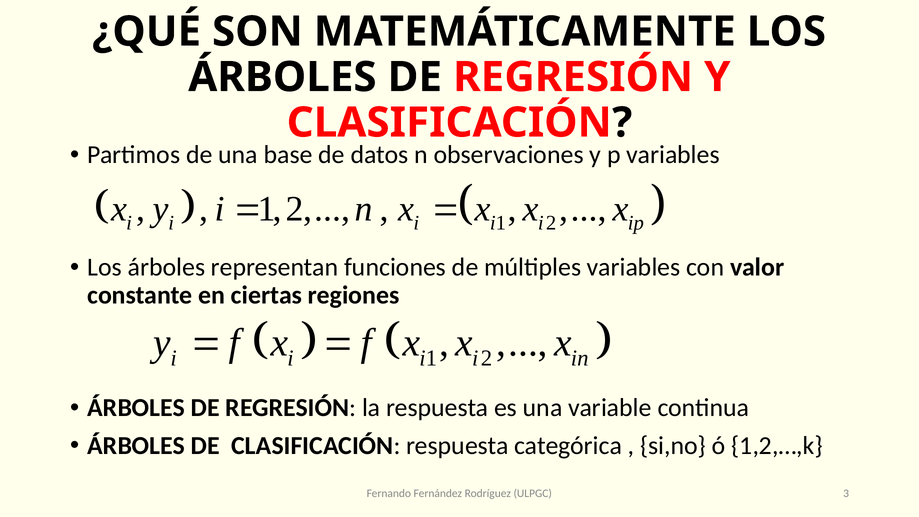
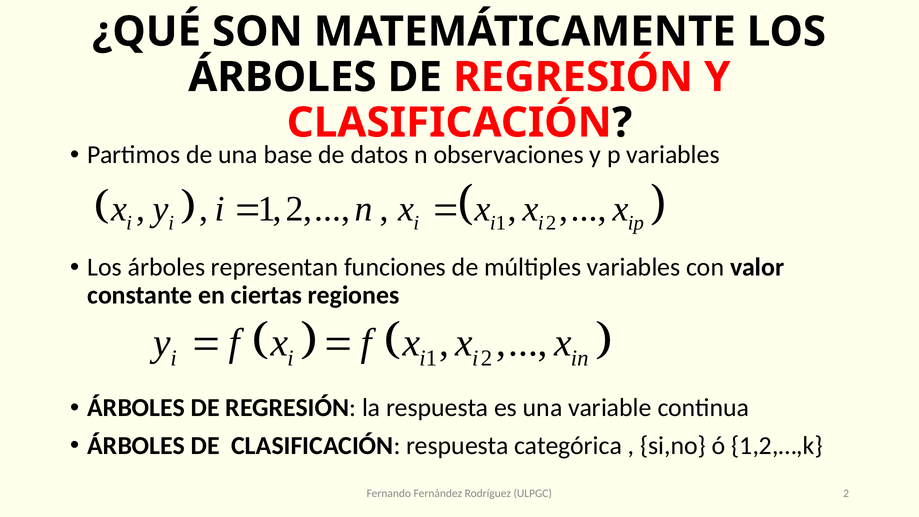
ULPGC 3: 3 -> 2 (846, 494)
